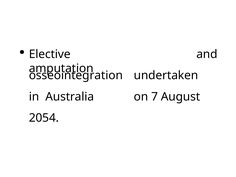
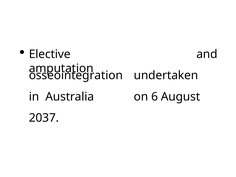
7: 7 -> 6 (155, 97)
2054: 2054 -> 2037 (44, 118)
